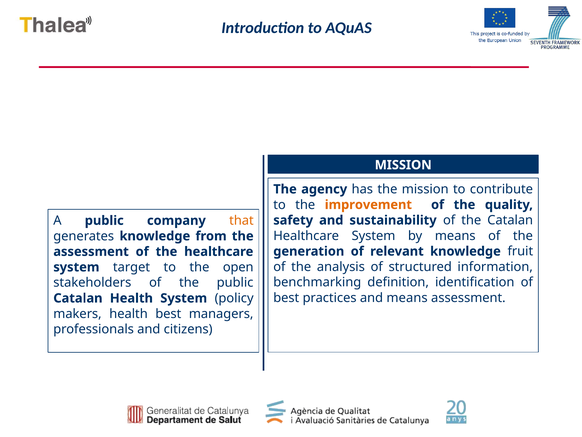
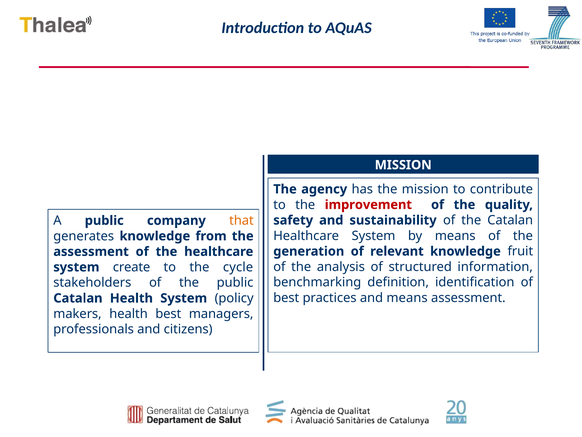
improvement colour: orange -> red (368, 204)
target: target -> create (132, 267)
open: open -> cycle (238, 267)
